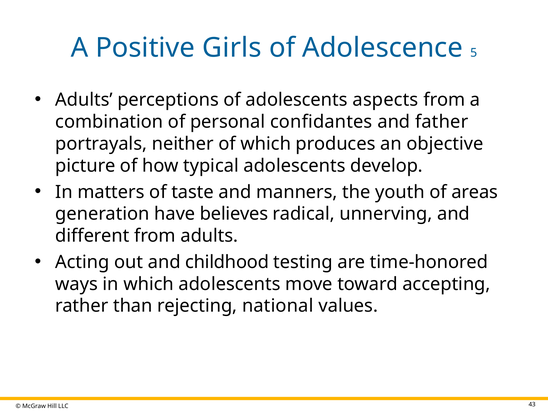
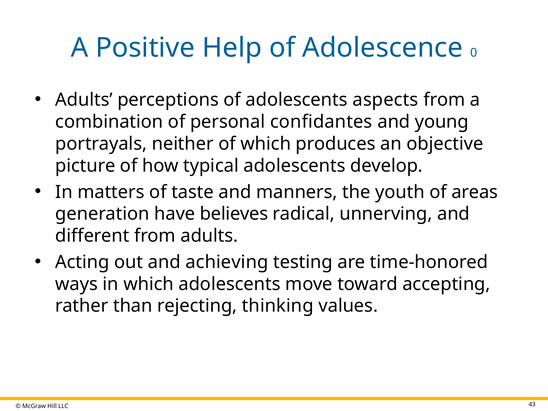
Girls: Girls -> Help (232, 48)
5: 5 -> 0 (474, 53)
father: father -> young (442, 122)
childhood: childhood -> achieving (227, 262)
national: national -> thinking (278, 306)
